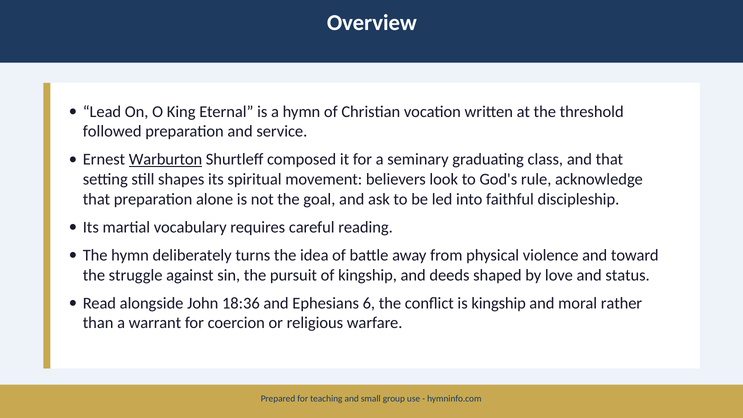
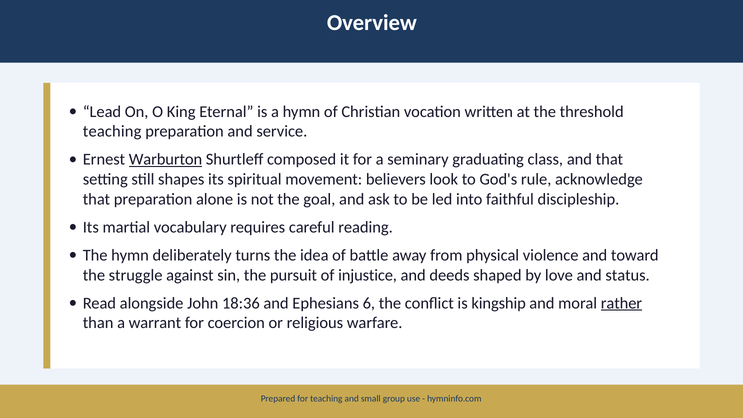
followed: followed -> teaching (112, 131)
of kingship: kingship -> injustice (368, 275)
rather underline: none -> present (621, 303)
